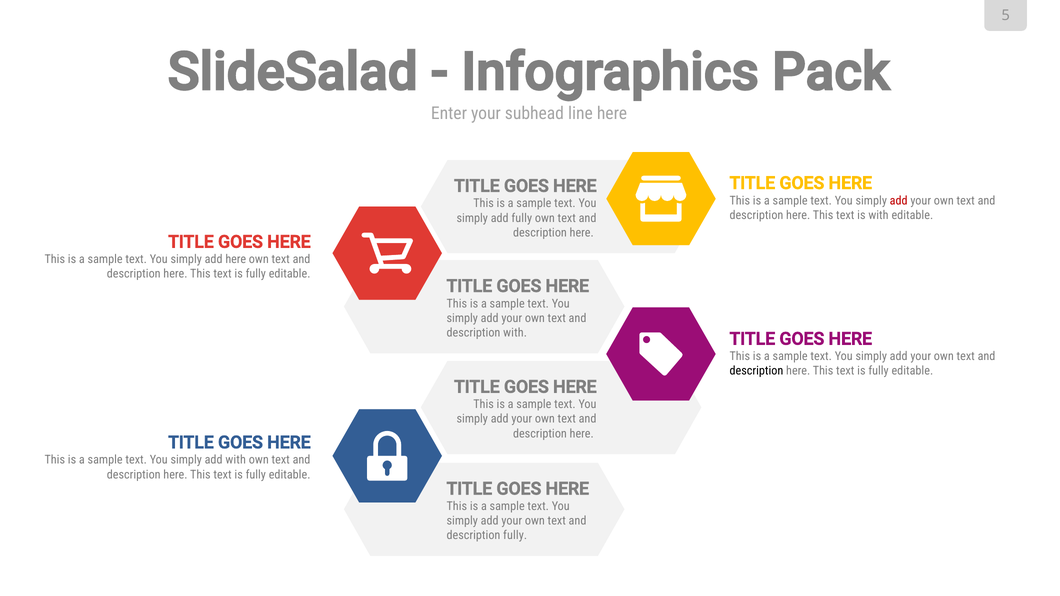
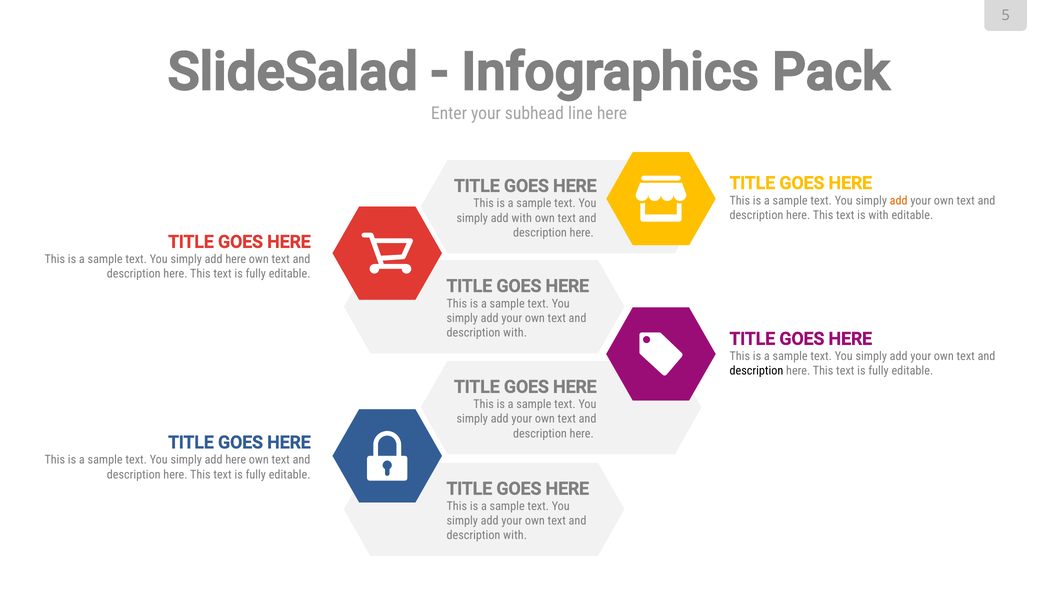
add colour: red -> orange (899, 201)
add fully: fully -> with (522, 218)
with: with -> here (236, 460)
fully: fully -> with (515, 536)
